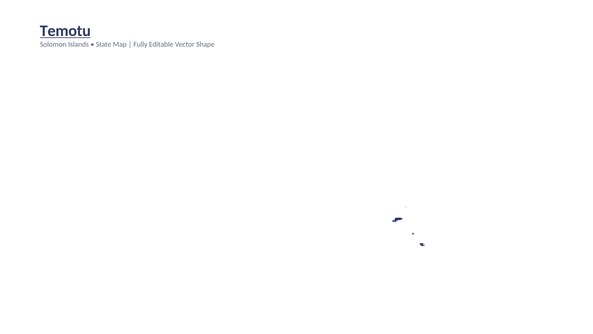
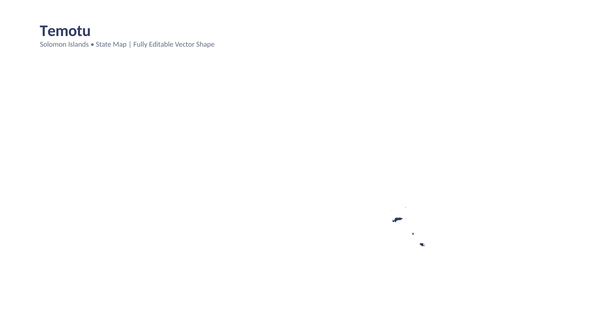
Temotu underline: present -> none (65, 31)
